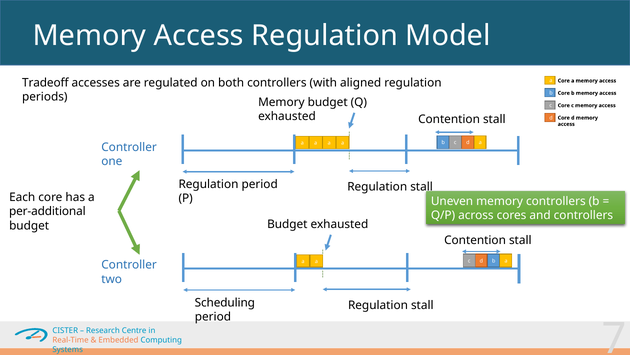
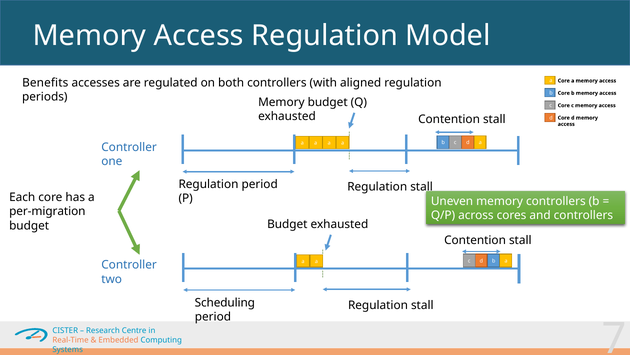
Tradeoff: Tradeoff -> Benefits (45, 83)
per-additional: per-additional -> per-migration (47, 211)
